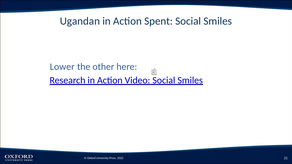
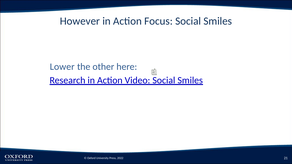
Ugandan: Ugandan -> However (80, 21)
Spent: Spent -> Focus (159, 21)
